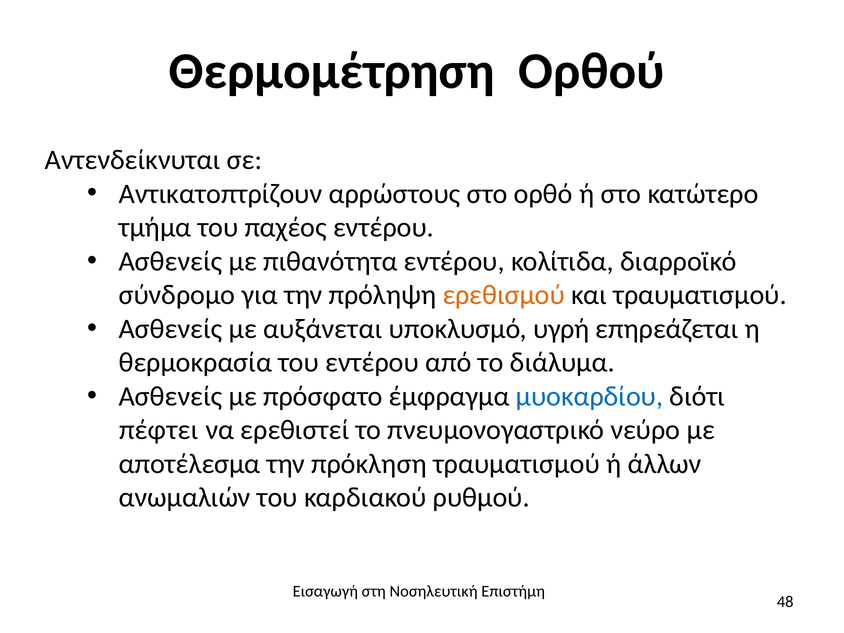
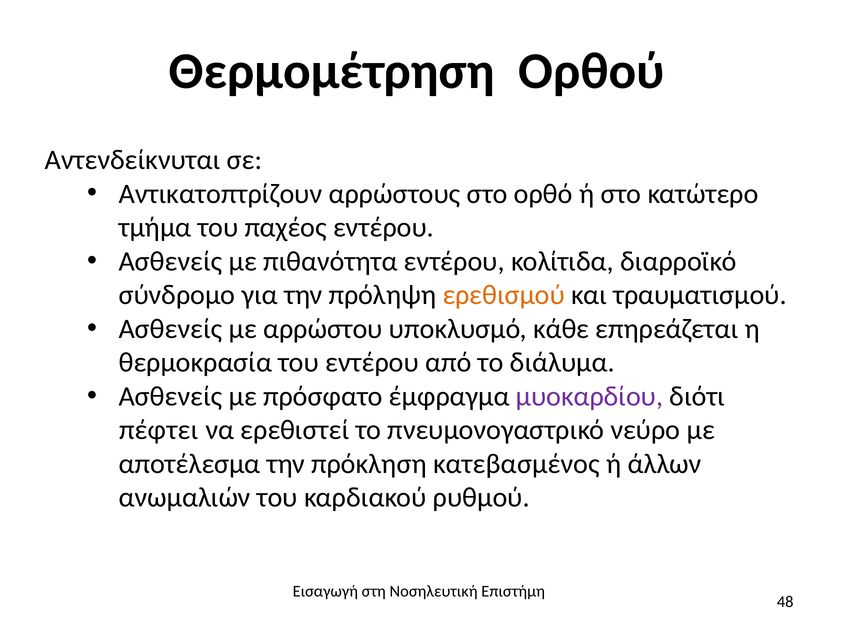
αυξάνεται: αυξάνεται -> αρρώστου (323, 329)
υγρή: υγρή -> κάθε (561, 329)
μυοκαρδίου colour: blue -> purple (589, 396)
πρόκληση τραυματισμού: τραυματισμού -> κατεβασμένος (516, 464)
